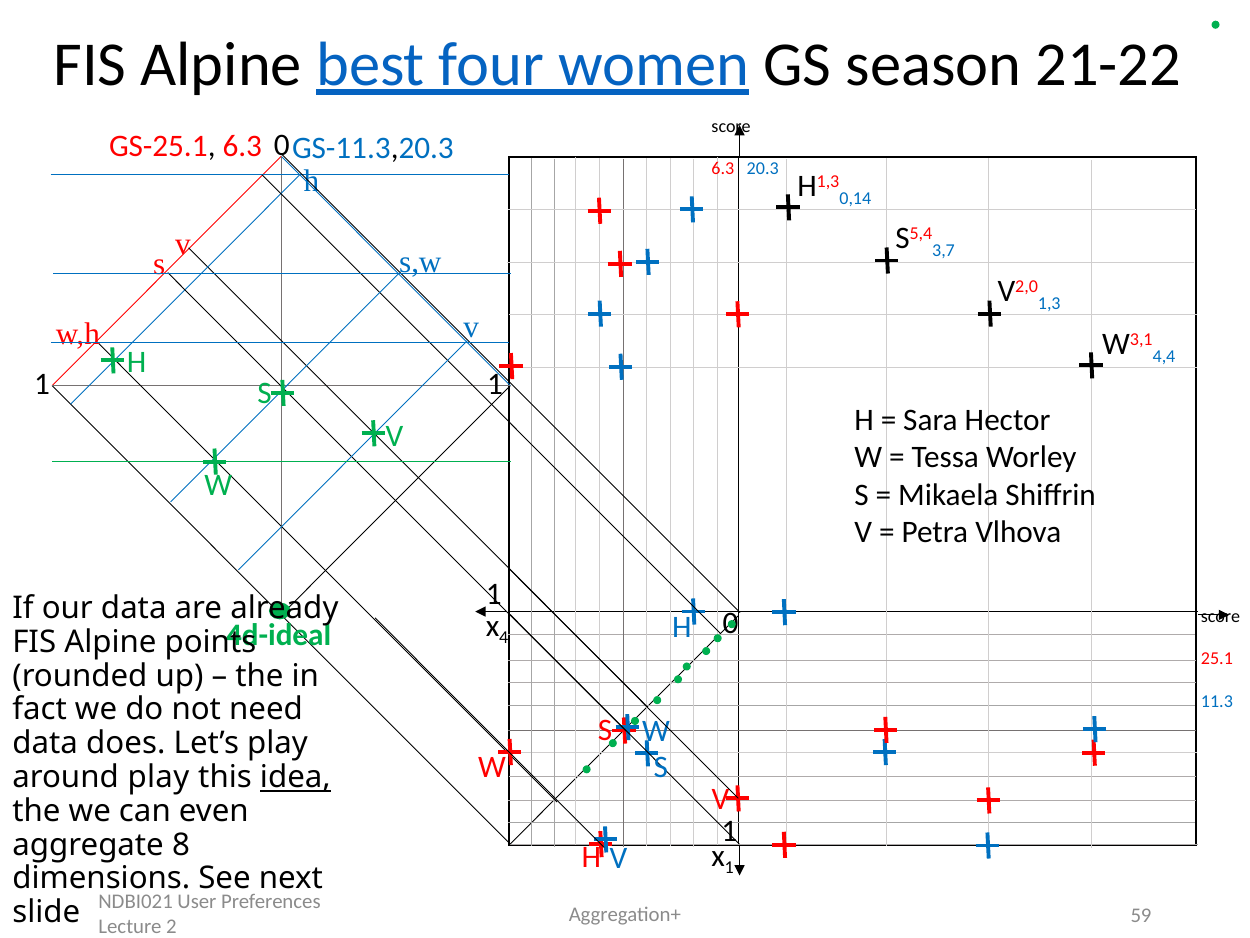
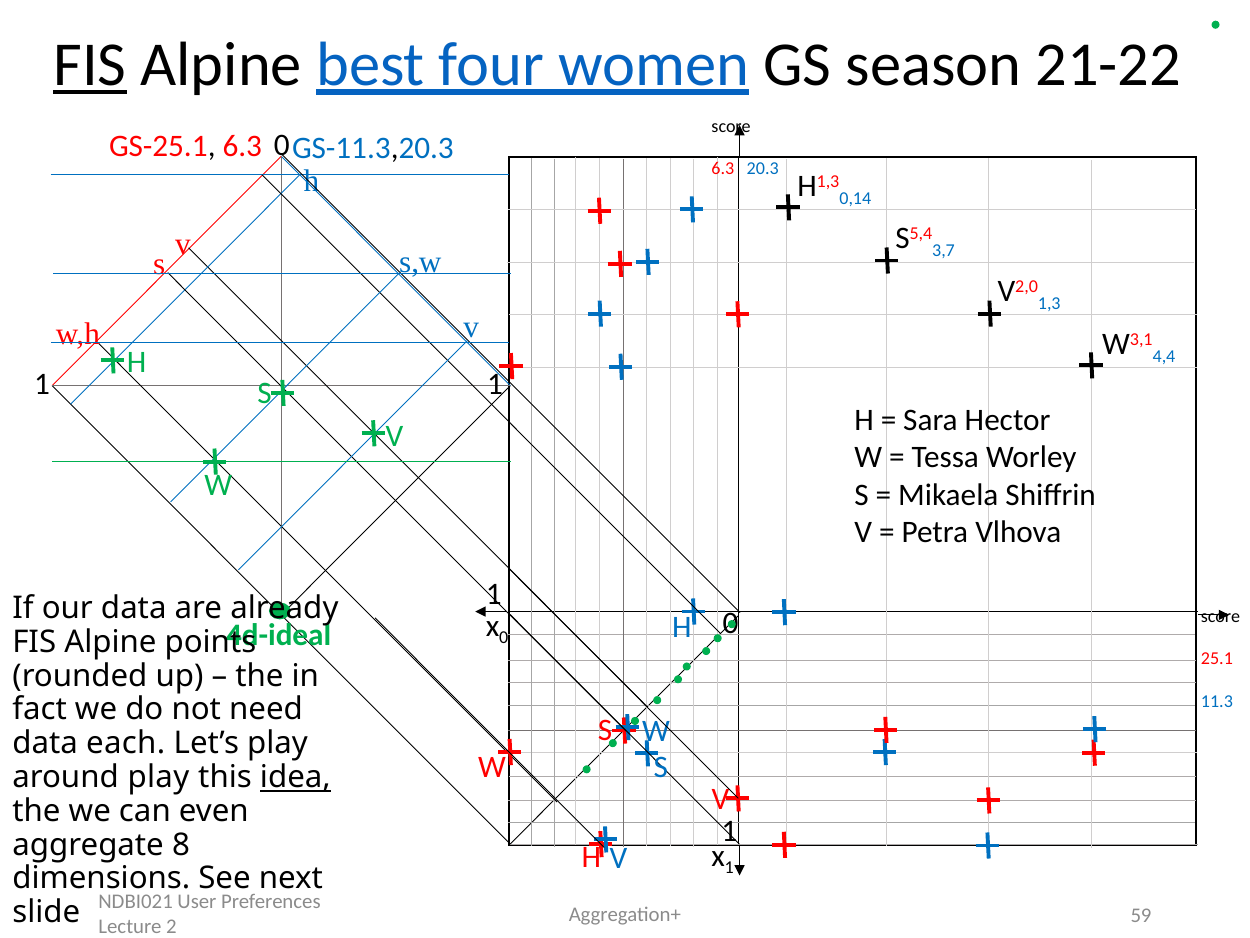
FIS underline: none -> present (90, 65)
4: 4 -> 0 (504, 638)
does: does -> each (126, 743)
